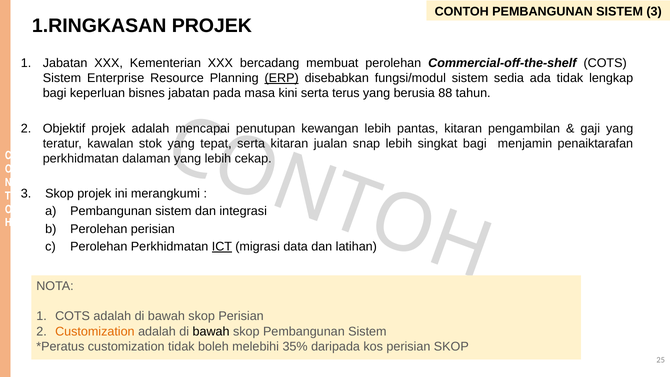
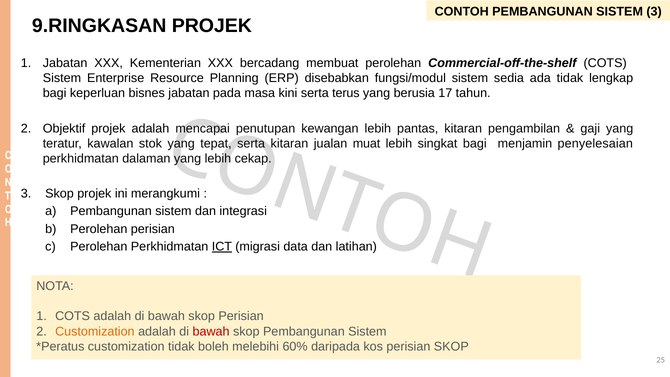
1.RINGKASAN: 1.RINGKASAN -> 9.RINGKASAN (99, 26)
ERP underline: present -> none (282, 78)
88: 88 -> 17 (445, 93)
snap: snap -> muat (367, 143)
penaiktarafan: penaiktarafan -> penyelesaian (595, 143)
bawah colour: black -> red (211, 331)
35%: 35% -> 60% (295, 346)
